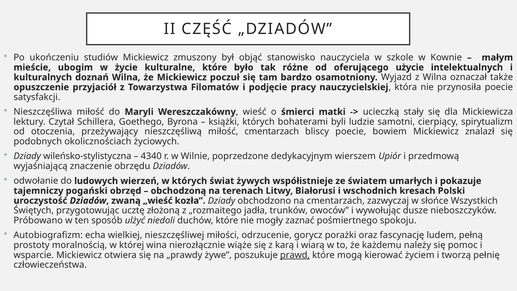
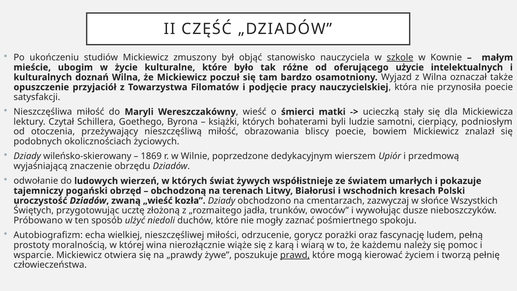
szkole underline: none -> present (400, 57)
spirytualizm: spirytualizm -> podniosłym (487, 122)
miłość cmentarzach: cmentarzach -> obrazowania (272, 132)
wileńsko-stylistyczna: wileńsko-stylistyczna -> wileńsko-skierowany (87, 156)
4340: 4340 -> 1869 (151, 156)
